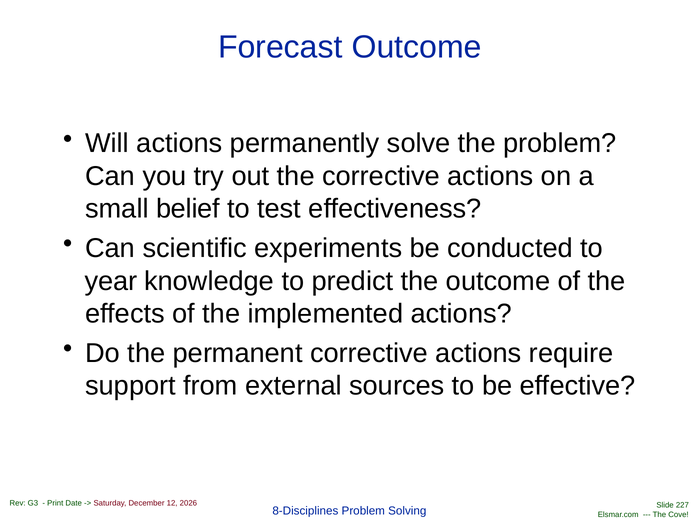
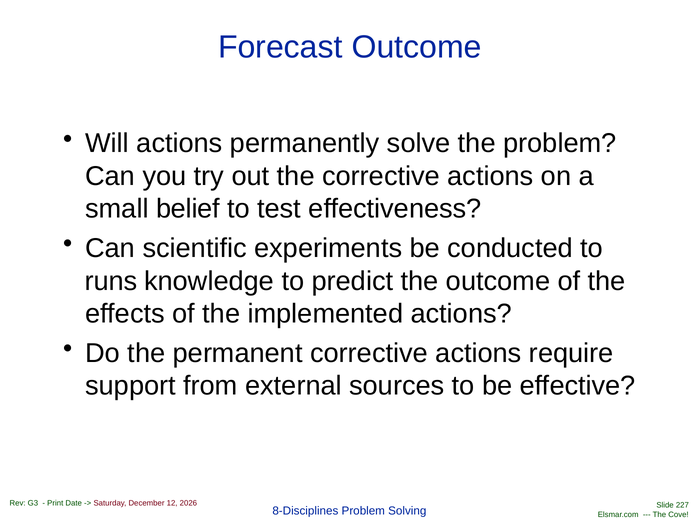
year: year -> runs (111, 281)
